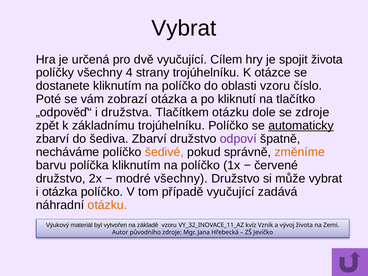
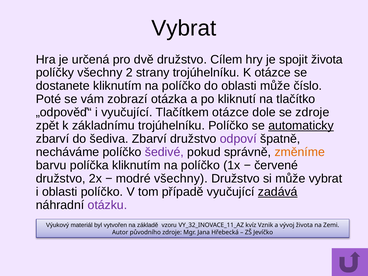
dvě vyučující: vyučující -> družstvo (182, 59)
4: 4 -> 2 (129, 73)
oblasti vzoru: vzoru -> může (275, 86)
i družstva: družstva -> vyučující (127, 112)
Tlačítkem otázku: otázku -> otázce (231, 112)
šedivé colour: orange -> purple (164, 152)
i otázka: otázka -> oblasti (60, 192)
zadává underline: none -> present (278, 192)
otázku colour: orange -> purple (107, 205)
